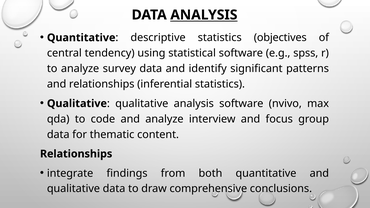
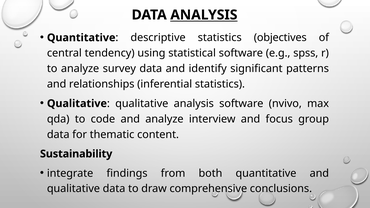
Relationships: Relationships -> Sustainability (76, 154)
